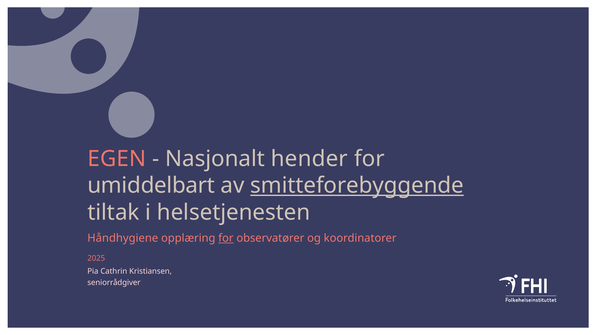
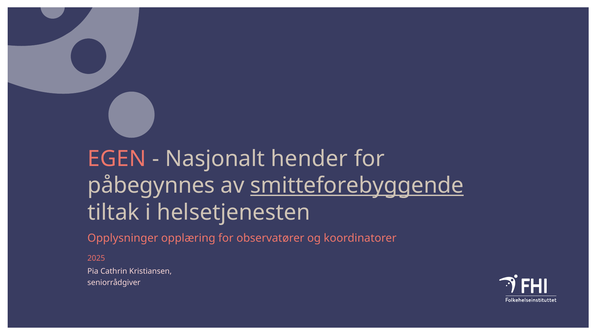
umiddelbart: umiddelbart -> påbegynnes (151, 186)
Håndhygiene: Håndhygiene -> Opplysninger (123, 238)
for underline: present -> none (226, 238)
